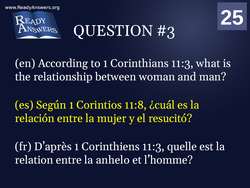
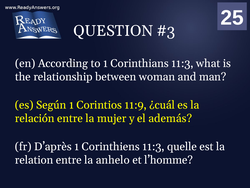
11:8: 11:8 -> 11:9 (136, 105)
resucitó: resucitó -> además (170, 118)
